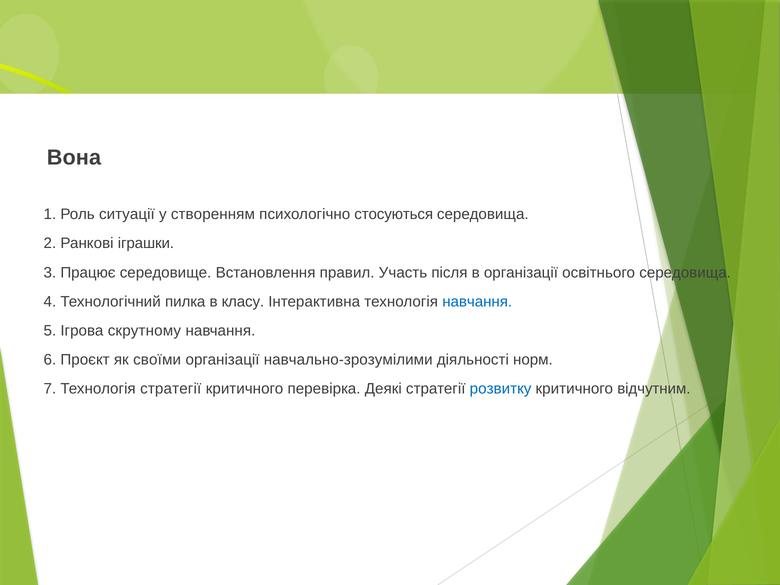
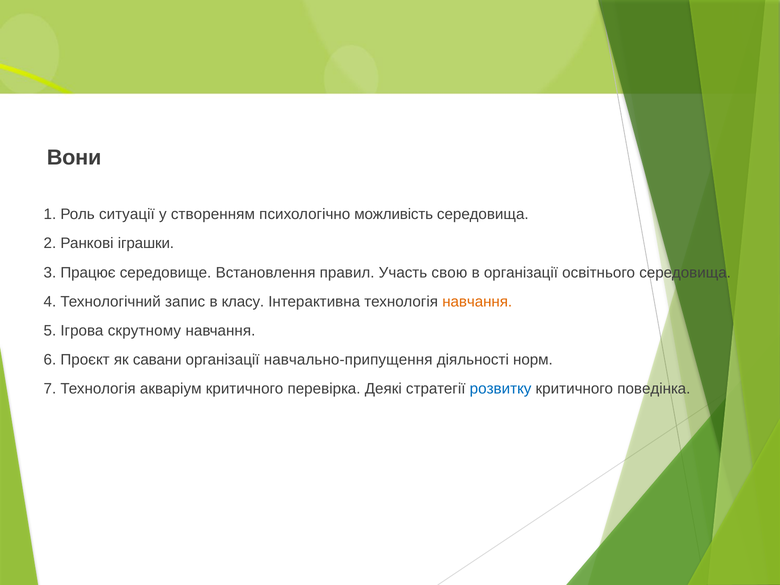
Вона: Вона -> Вони (74, 158)
стосуються: стосуються -> можливість (394, 214)
після: після -> свою (449, 273)
пилка: пилка -> запис (185, 302)
навчання colour: blue -> orange (477, 302)
своїми: своїми -> савани (157, 360)
навчально-зрозумілими: навчально-зрозумілими -> навчально-припущення (348, 360)
Технологія стратегії: стратегії -> акваріум (171, 389)
відчутним: відчутним -> поведінка (654, 389)
